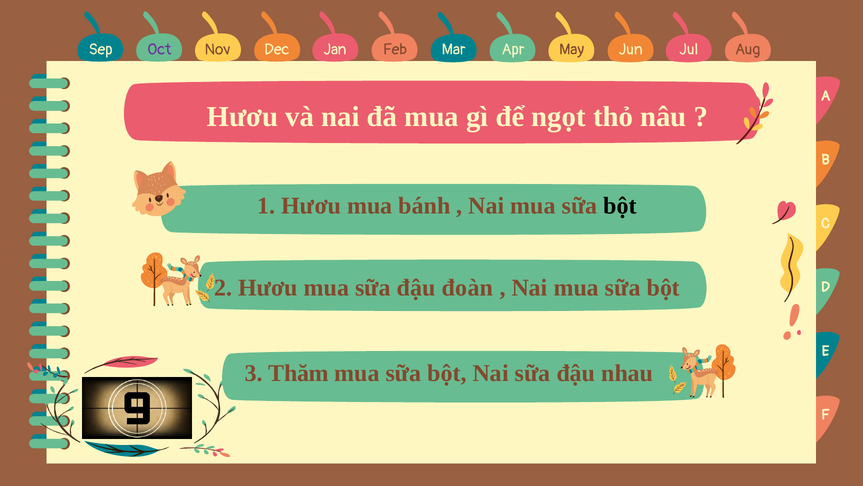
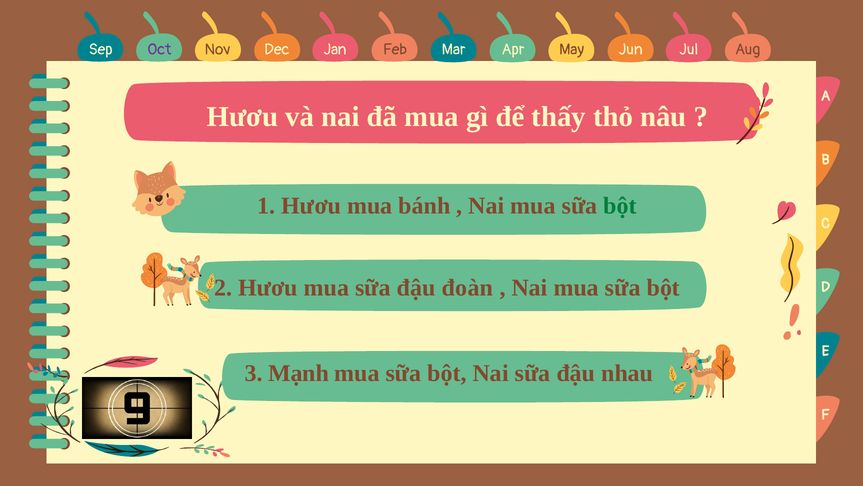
ngọt: ngọt -> thấy (559, 117)
bột colour: black -> green (620, 206)
Thăm: Thăm -> Mạnh (299, 373)
